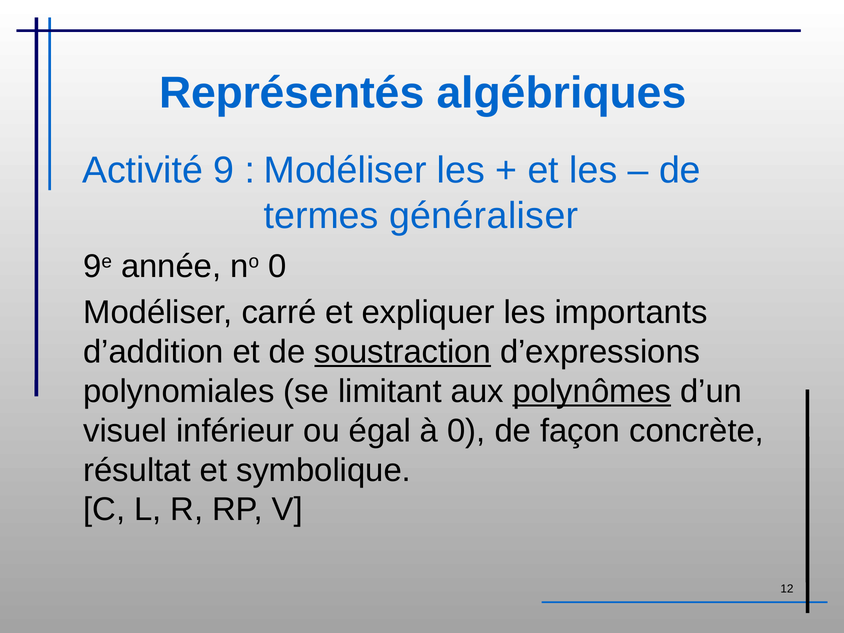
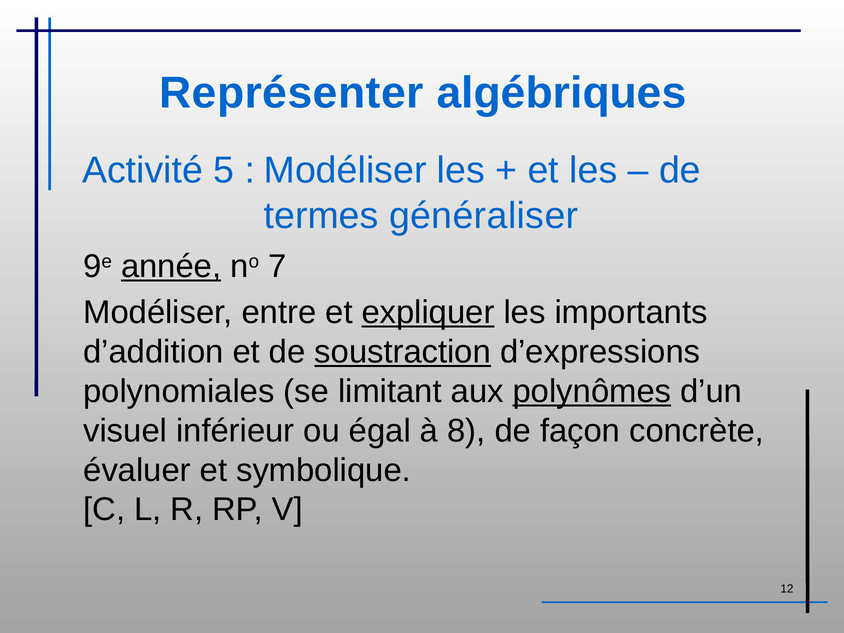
Représentés: Représentés -> Représenter (291, 93)
9: 9 -> 5 (224, 171)
année underline: none -> present (171, 267)
no 0: 0 -> 7 (277, 267)
carré: carré -> entre (279, 313)
expliquer underline: none -> present (428, 313)
à 0: 0 -> 8 (466, 431)
résultat: résultat -> évaluer (137, 470)
